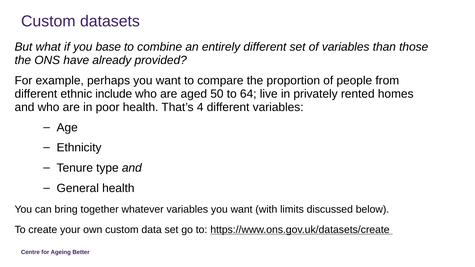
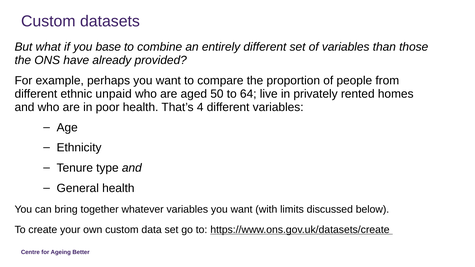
include: include -> unpaid (114, 94)
